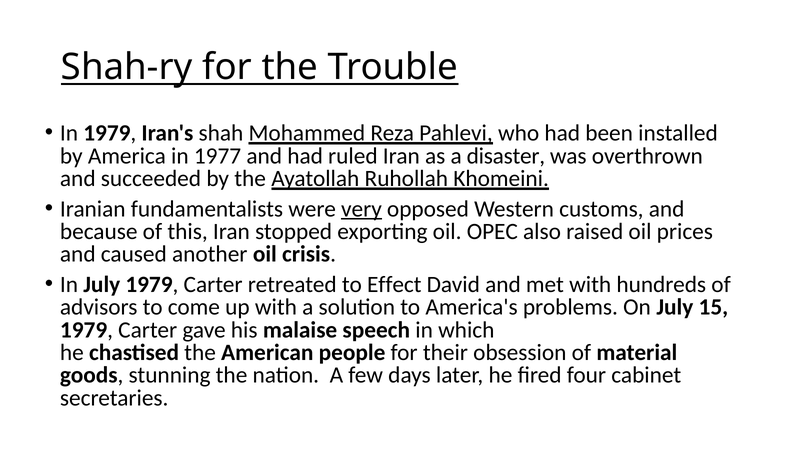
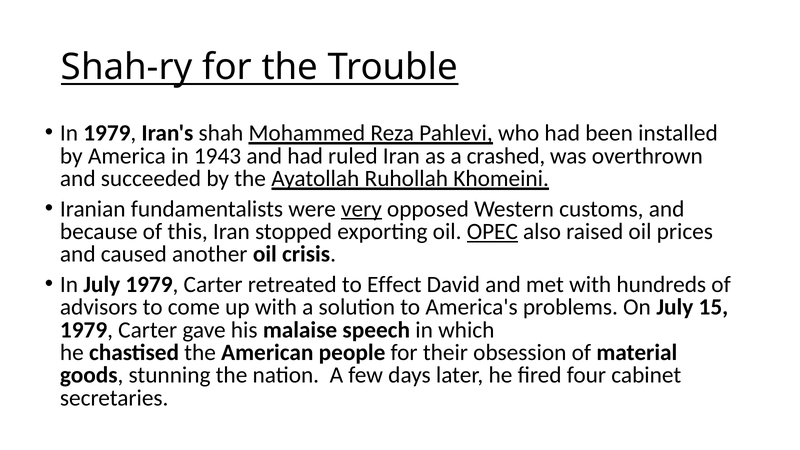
1977: 1977 -> 1943 (218, 156)
disaster: disaster -> crashed (506, 156)
OPEC underline: none -> present (492, 232)
